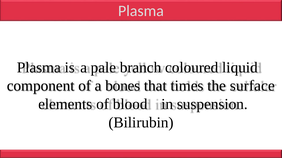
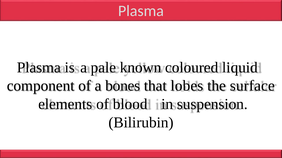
branch: branch -> known (141, 68)
times: times -> lobes (187, 86)
